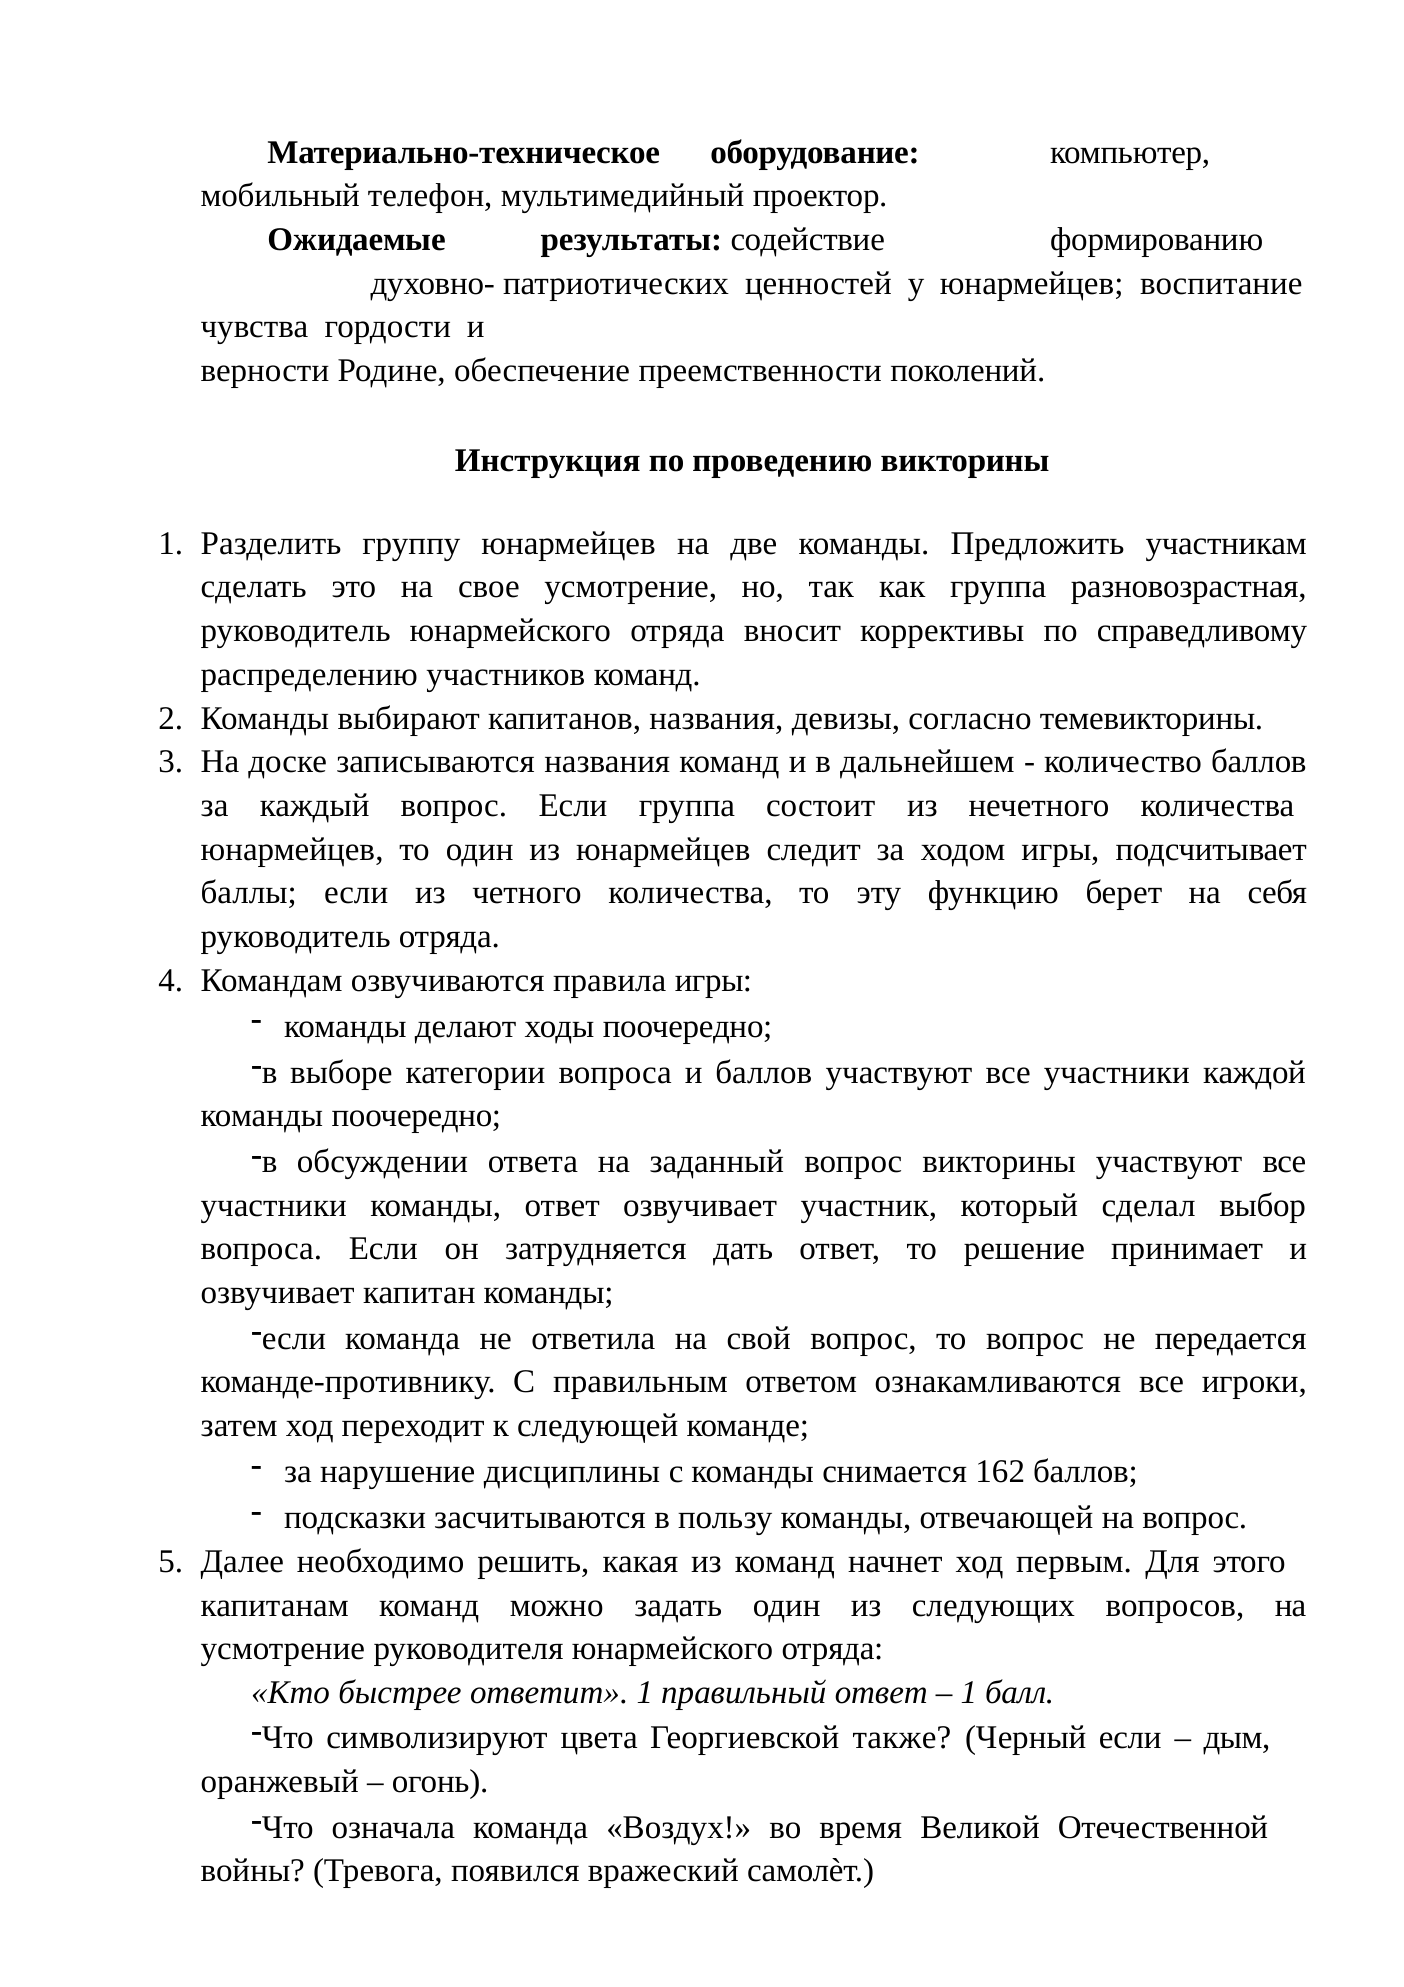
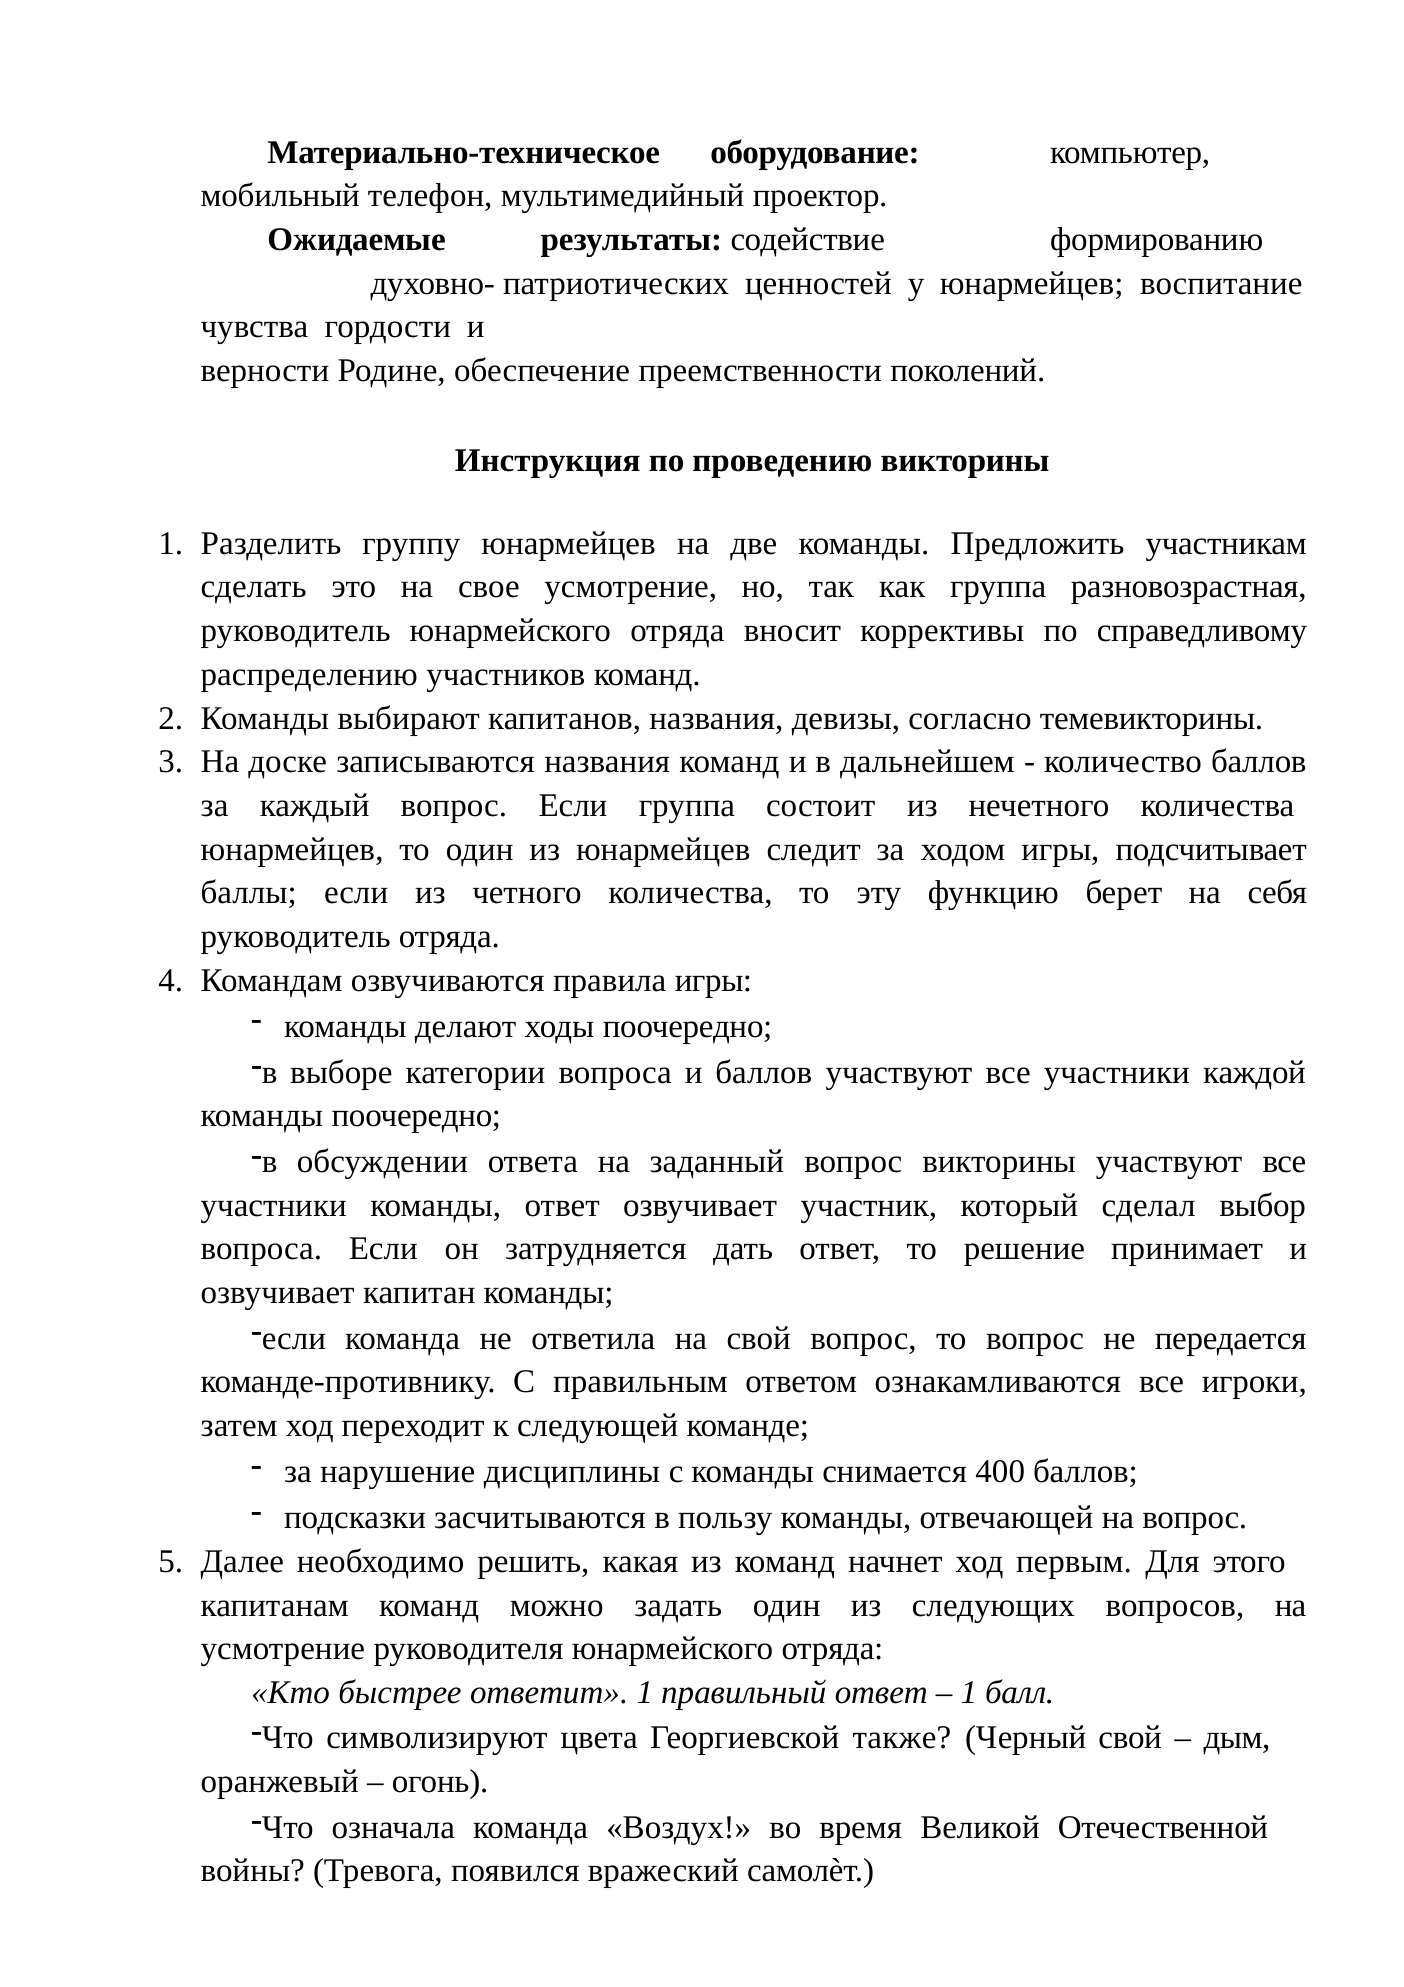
162: 162 -> 400 (1000, 1471)
Черный если: если -> свой (1130, 1738)
